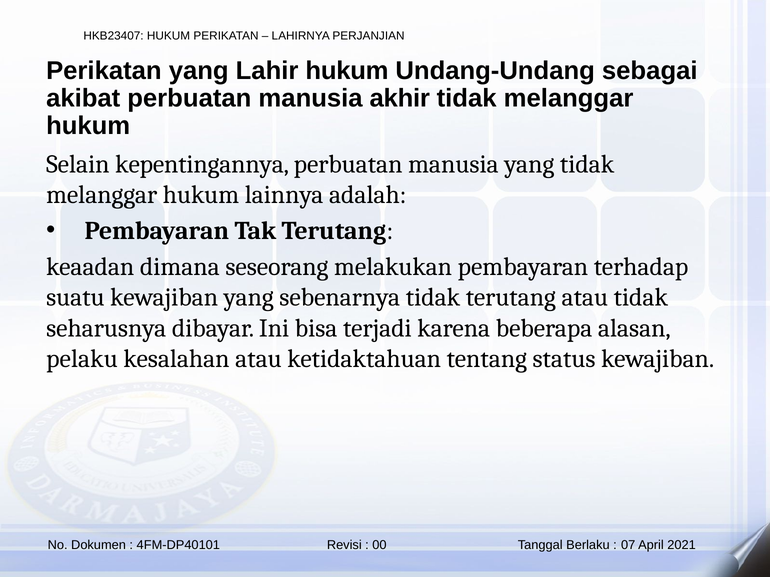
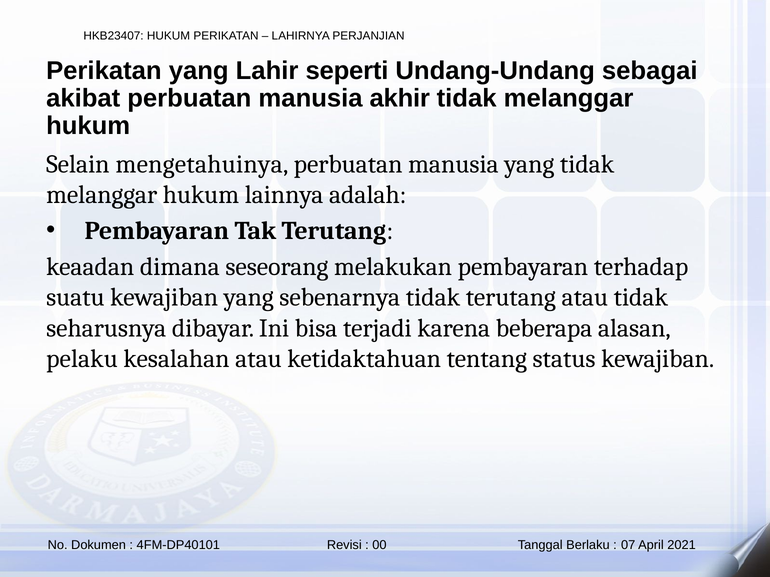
Lahir hukum: hukum -> seperti (347, 71)
kepentingannya: kepentingannya -> mengetahuinya (202, 164)
